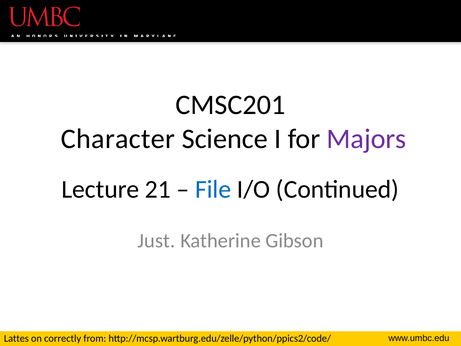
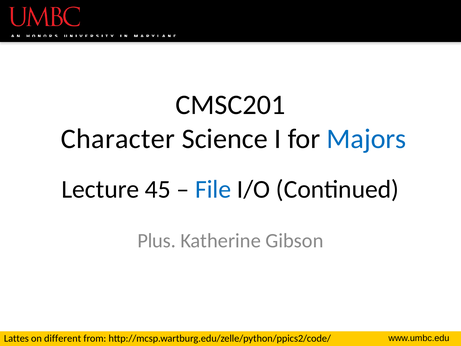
Majors colour: purple -> blue (366, 139)
21: 21 -> 45 (158, 189)
Just: Just -> Plus (157, 241)
correctly: correctly -> different (63, 338)
